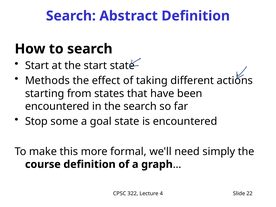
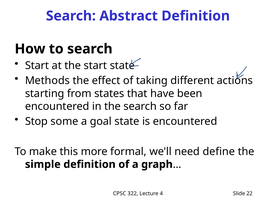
simply: simply -> define (219, 151)
course: course -> simple (43, 164)
